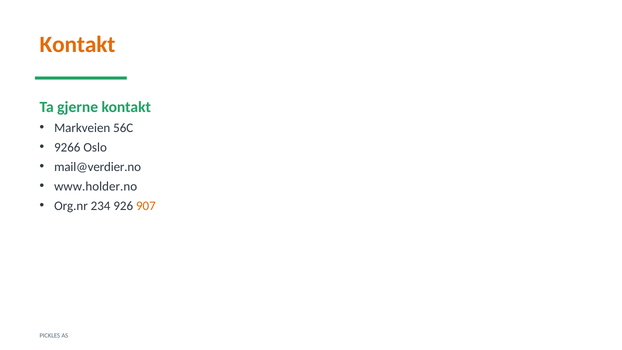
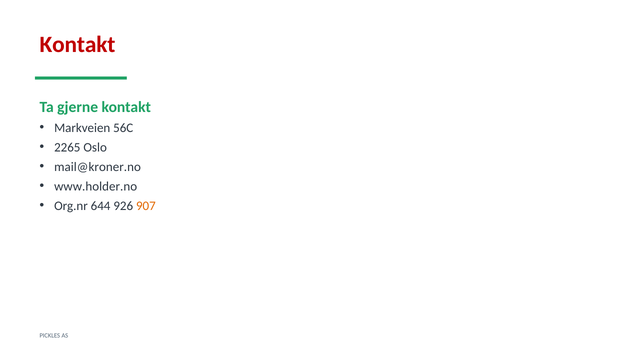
Kontakt colour: orange -> red (77, 44)
9266: 9266 -> 2265 (67, 147)
mail@verdier.no: mail@verdier.no -> mail@kroner.no (98, 167)
234: 234 -> 644 (101, 206)
